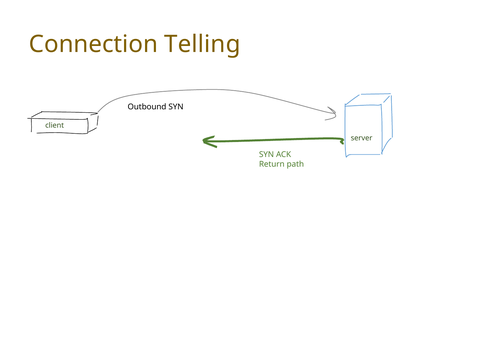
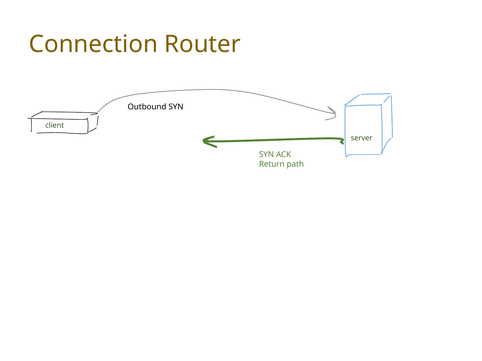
Telling: Telling -> Router (202, 44)
